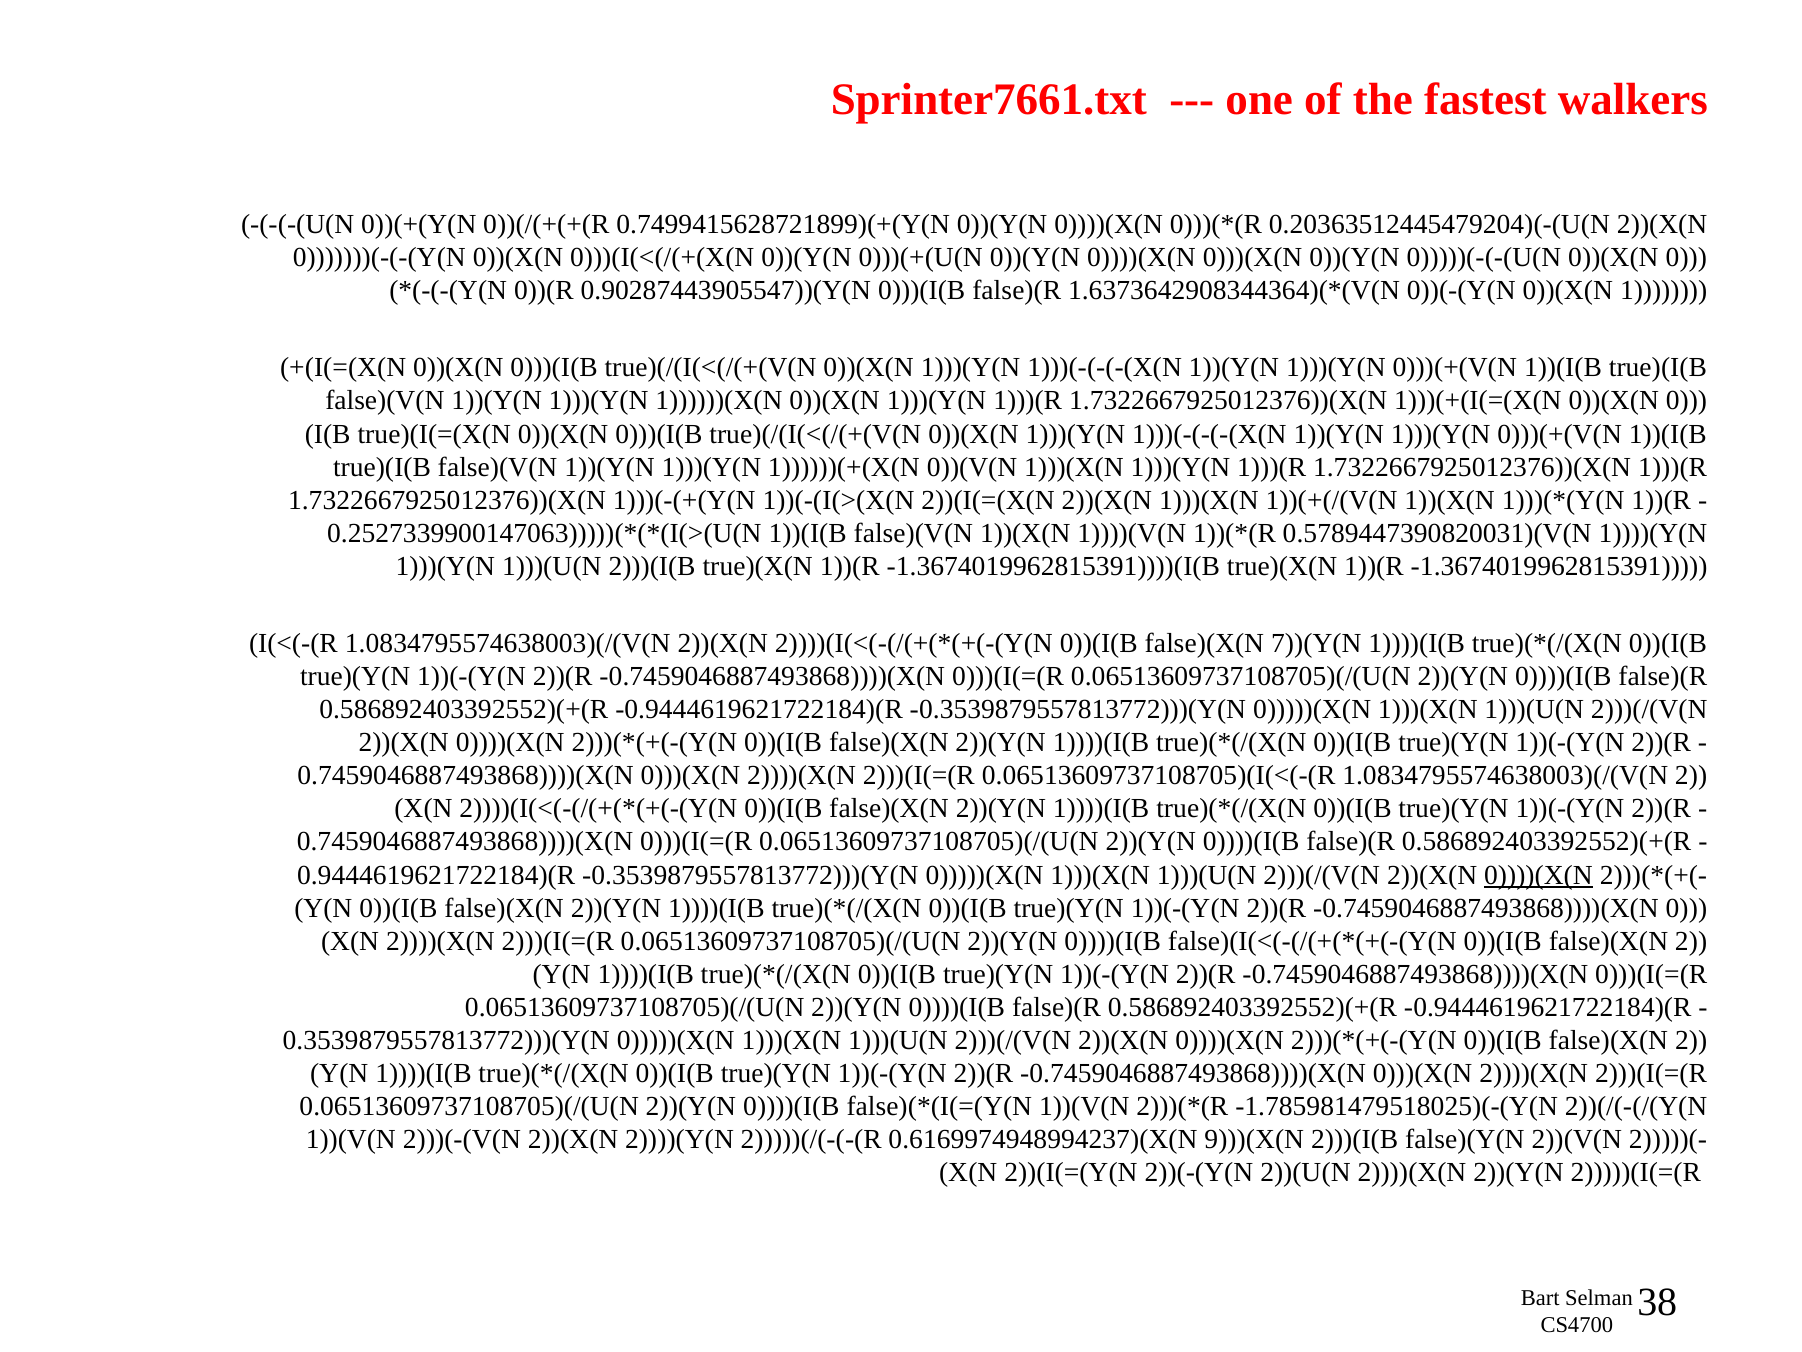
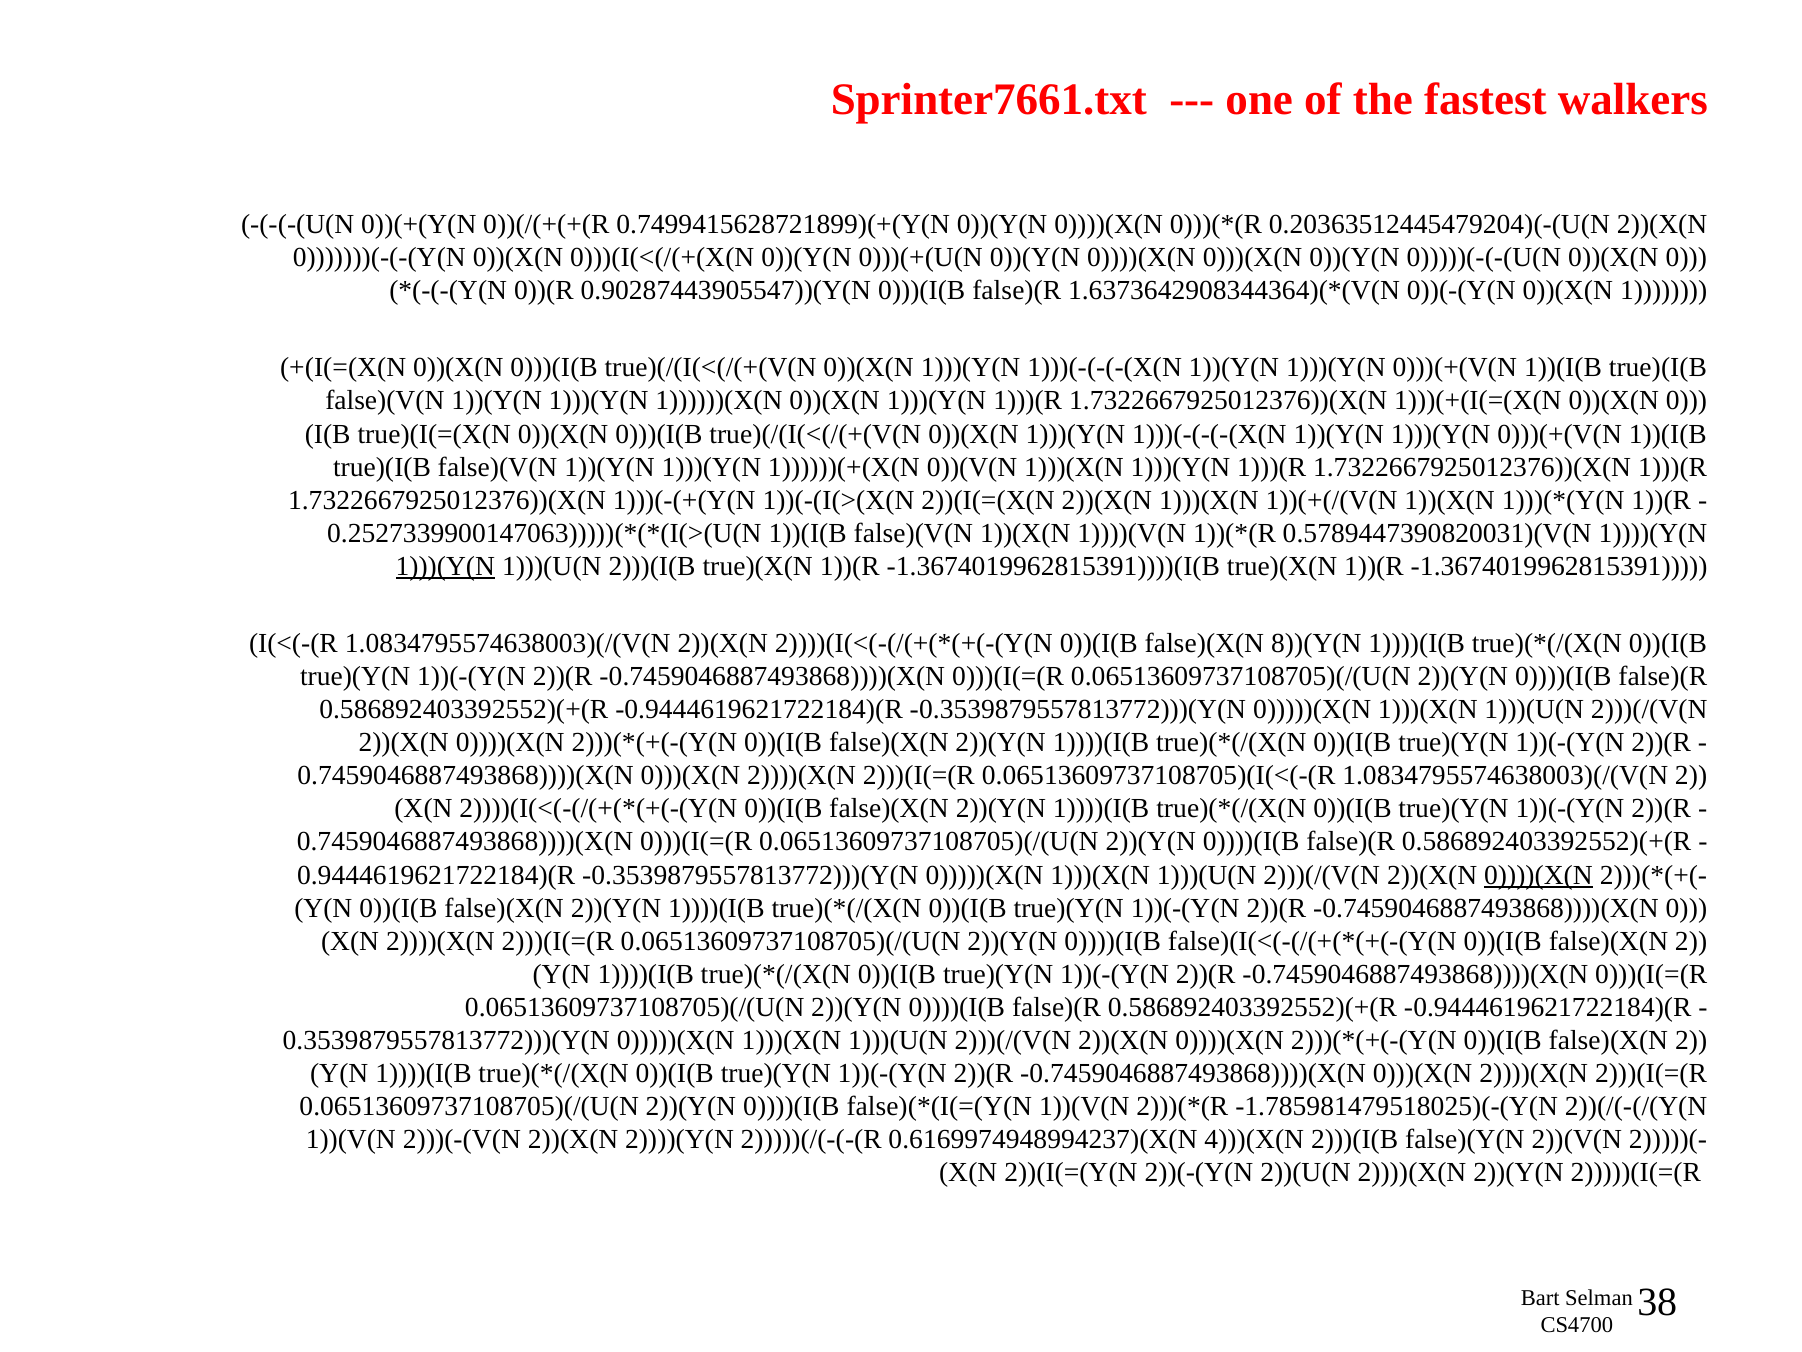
1)))(Y(N underline: none -> present (445, 566)
7))(Y(N: 7))(Y(N -> 8))(Y(N (1316, 643)
9)))(X(N: 9)))(X(N -> 4)))(X(N (1254, 1139)
